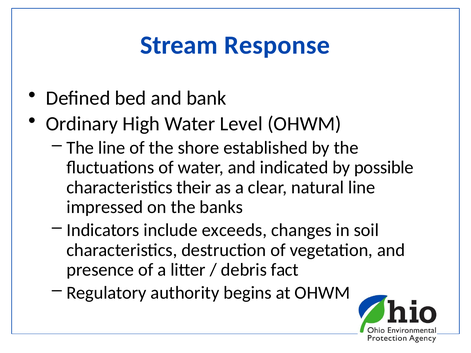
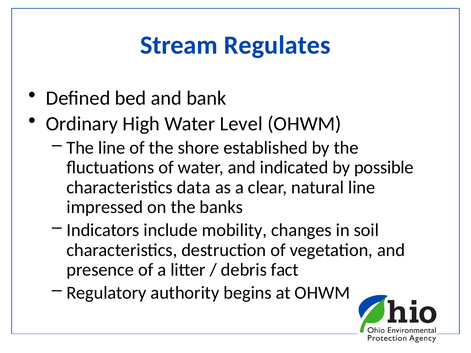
Response: Response -> Regulates (277, 45)
their: their -> data (194, 188)
exceeds: exceeds -> mobility (234, 230)
